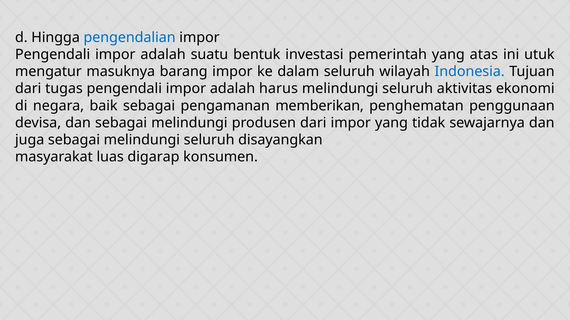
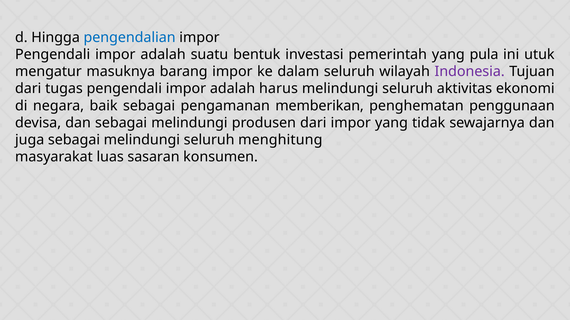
atas: atas -> pula (484, 55)
Indonesia colour: blue -> purple (470, 72)
disayangkan: disayangkan -> menghitung (280, 140)
digarap: digarap -> sasaran (154, 157)
